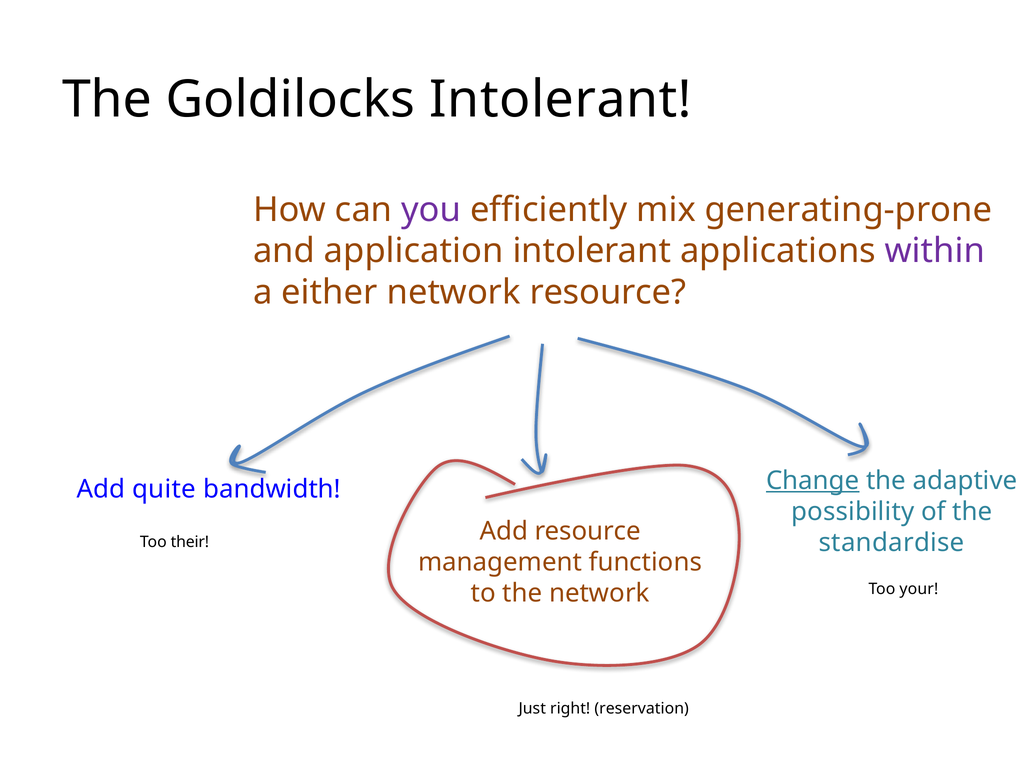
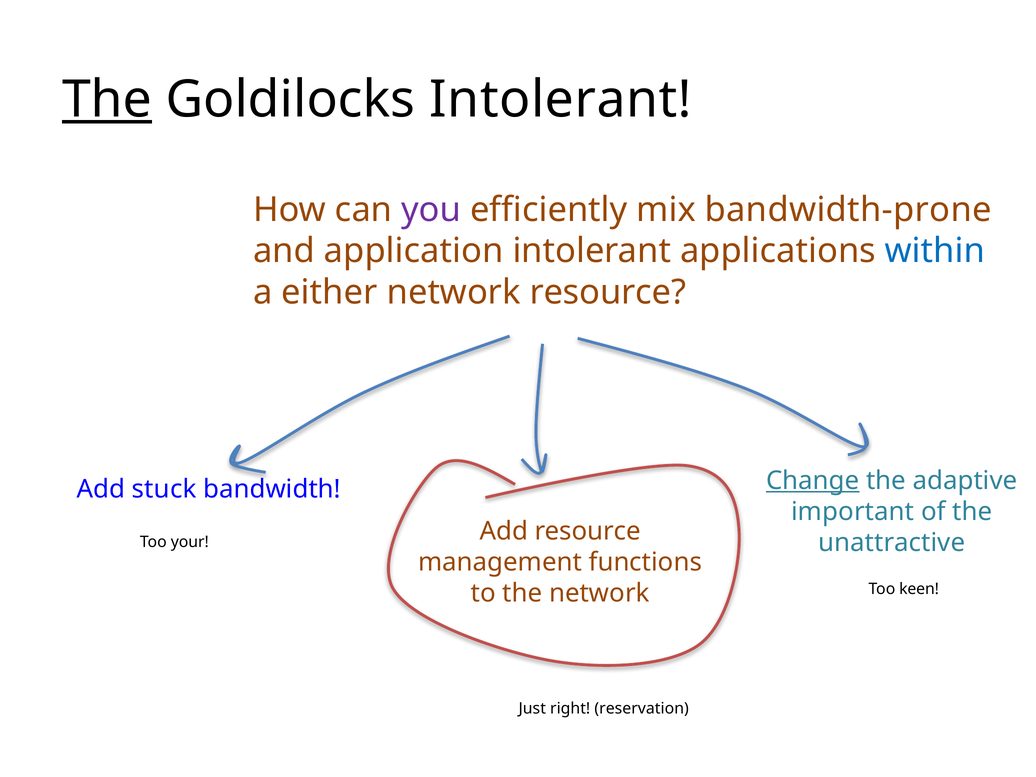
The underline: none -> present (107, 99)
generating-prone: generating-prone -> bandwidth-prone (848, 210)
within colour: purple -> blue (935, 251)
quite: quite -> stuck (164, 489)
possibility: possibility -> important (853, 512)
standardise: standardise -> unattractive (892, 543)
their: their -> your (190, 542)
your: your -> keen (919, 589)
